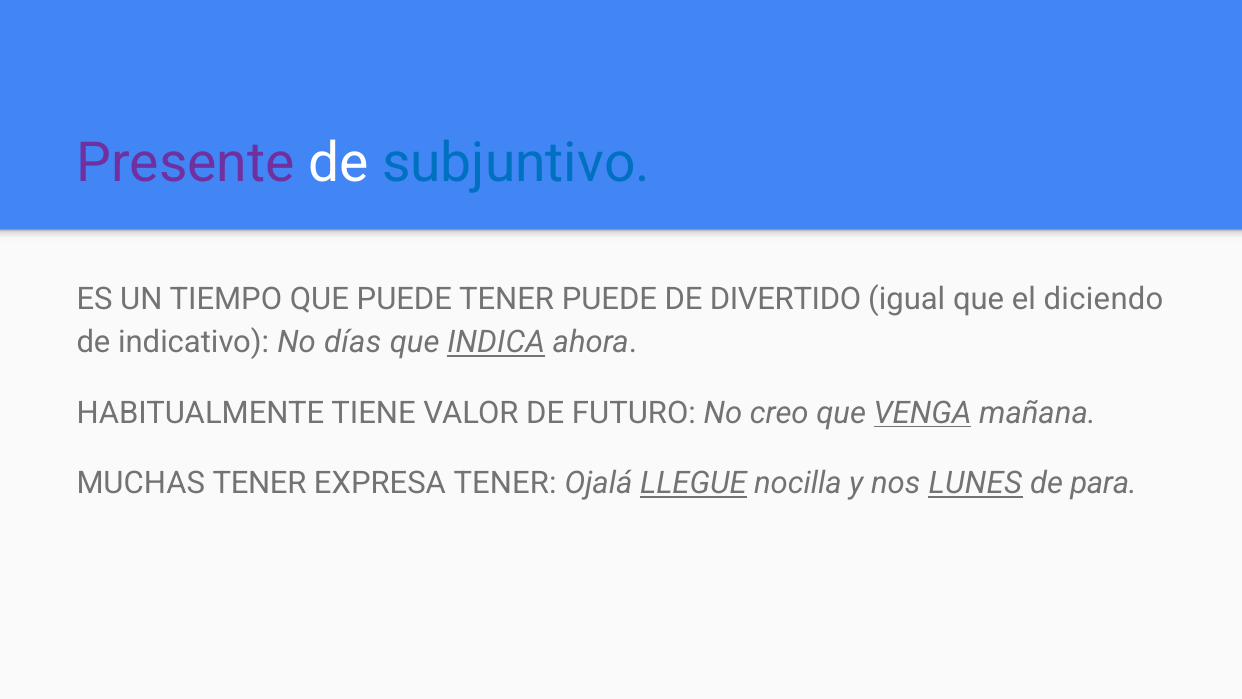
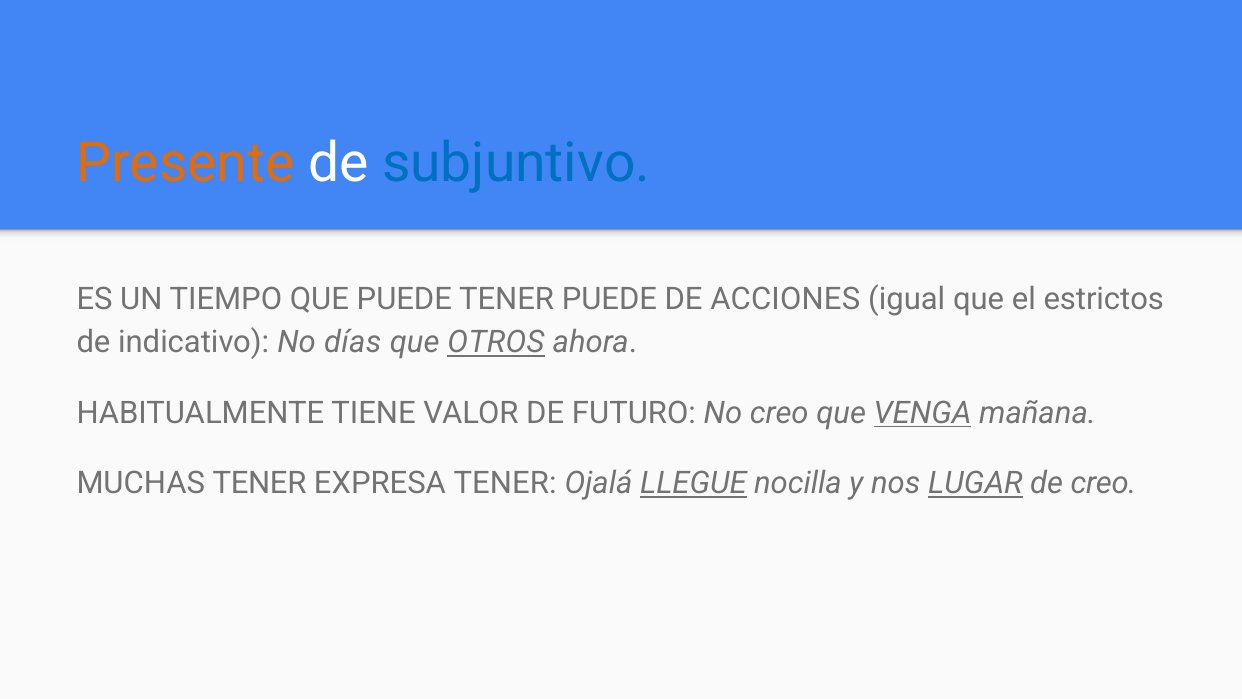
Presente colour: purple -> orange (185, 163)
DIVERTIDO: DIVERTIDO -> ACCIONES (785, 299)
diciendo: diciendo -> estrictos (1104, 299)
INDICA: INDICA -> OTROS (496, 342)
LUNES: LUNES -> LUGAR (975, 483)
de para: para -> creo (1104, 483)
